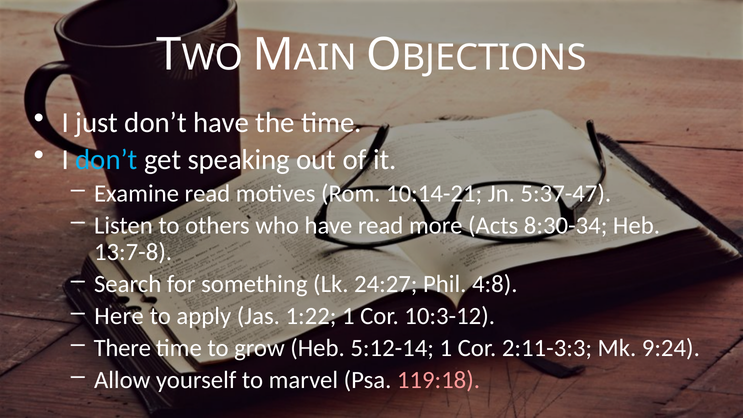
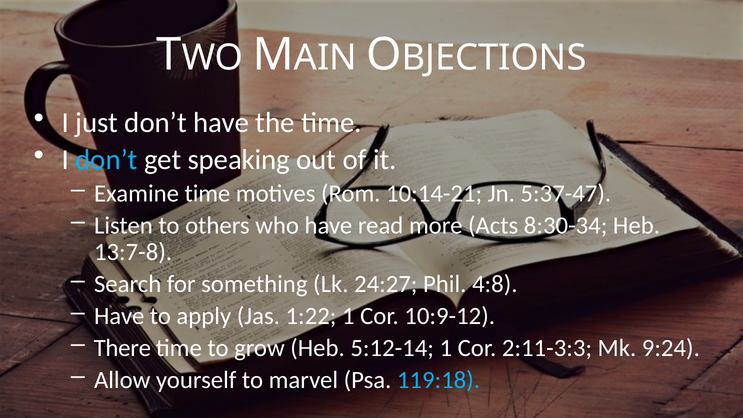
Examine read: read -> time (207, 193)
Here: Here -> Have (119, 316)
10:3-12: 10:3-12 -> 10:9-12 (450, 316)
119:18 colour: pink -> light blue (438, 380)
